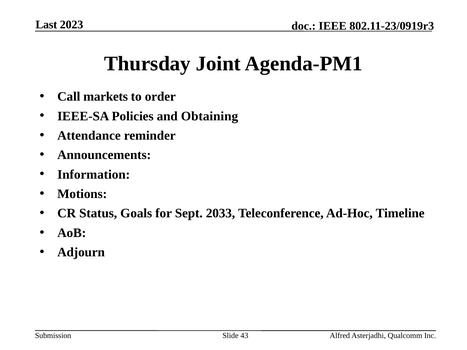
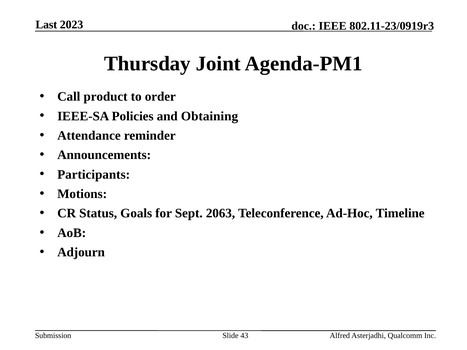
markets: markets -> product (106, 97)
Information: Information -> Participants (94, 175)
2033: 2033 -> 2063 (221, 213)
